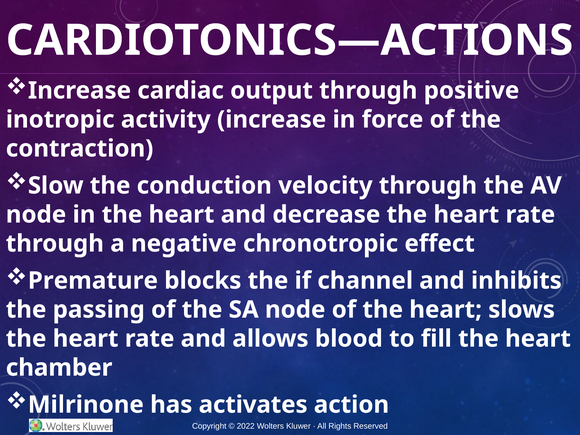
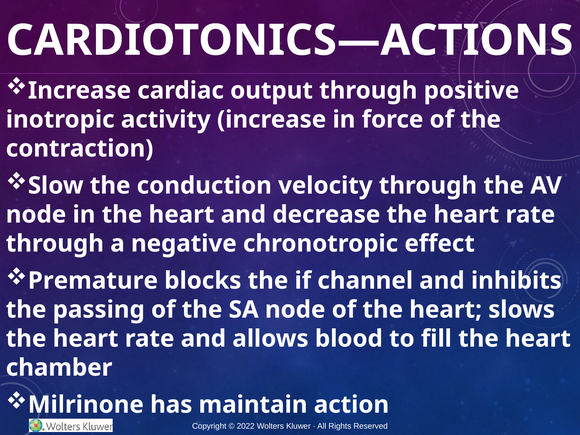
activates: activates -> maintain (253, 405)
